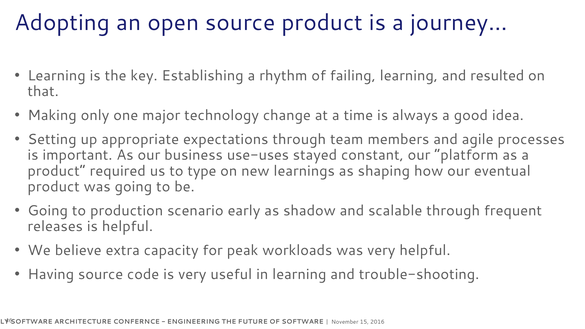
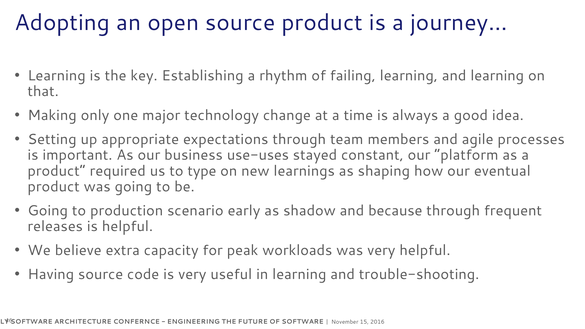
and resulted: resulted -> learning (497, 76)
scalable: scalable -> because (395, 211)
